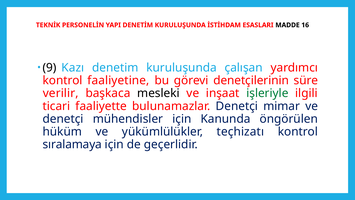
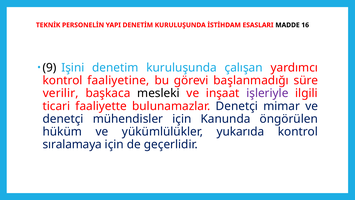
Kazı: Kazı -> Işini (73, 68)
denetçilerinin: denetçilerinin -> başlanmadığı (251, 80)
işleriyle colour: green -> purple (267, 93)
teçhizatı: teçhizatı -> yukarıda (240, 132)
